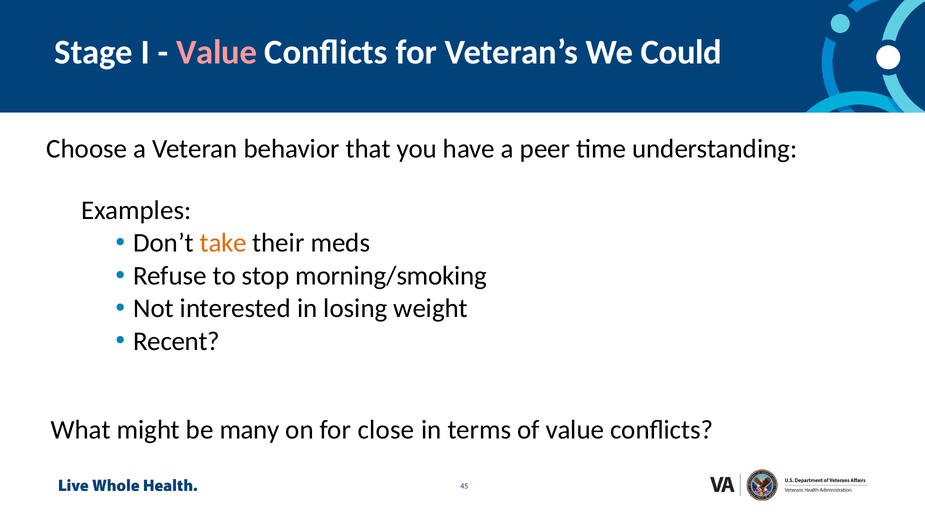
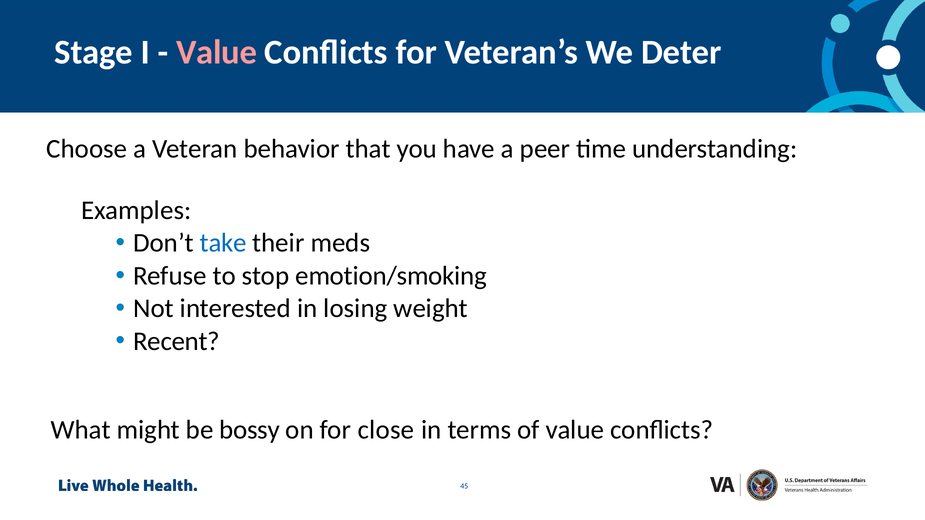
Could: Could -> Deter (681, 52)
take colour: orange -> blue (223, 243)
morning/smoking: morning/smoking -> emotion/smoking (391, 276)
many: many -> bossy (250, 430)
